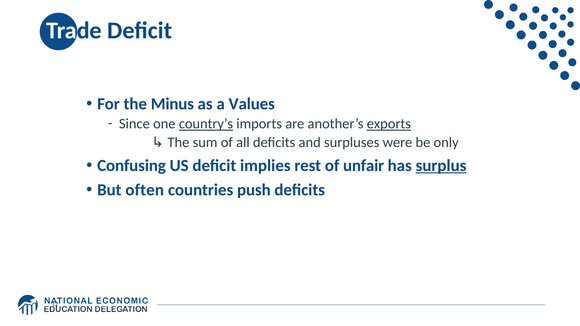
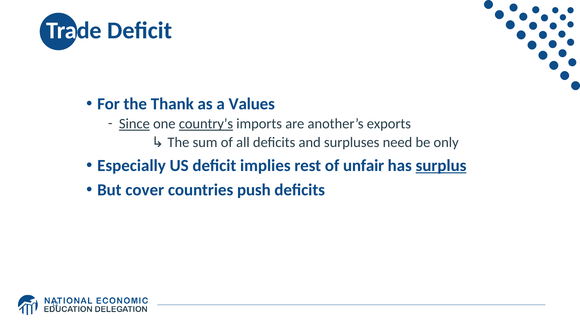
Minus: Minus -> Thank (172, 104)
Since underline: none -> present (134, 124)
exports underline: present -> none (389, 124)
were: were -> need (397, 143)
Confusing: Confusing -> Especially (131, 166)
often: often -> cover (145, 190)
